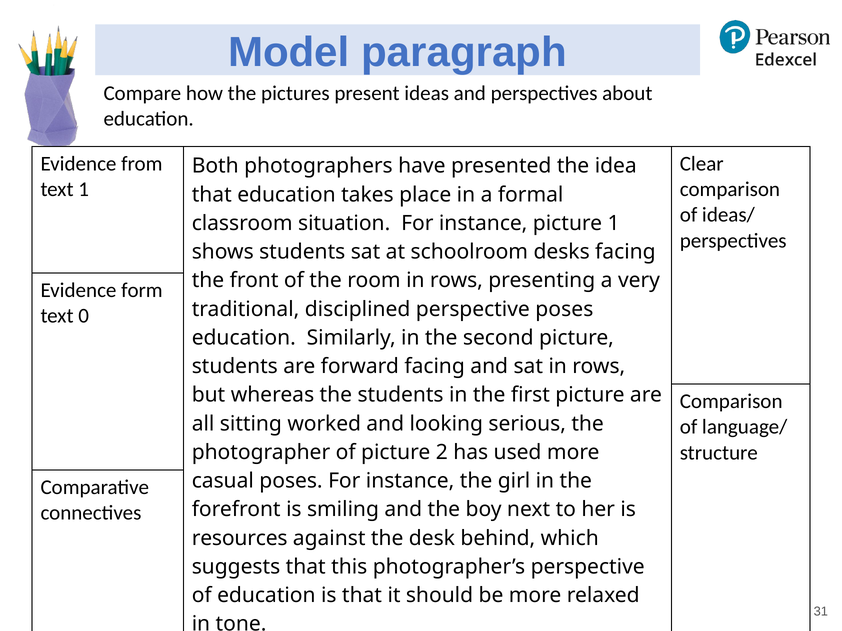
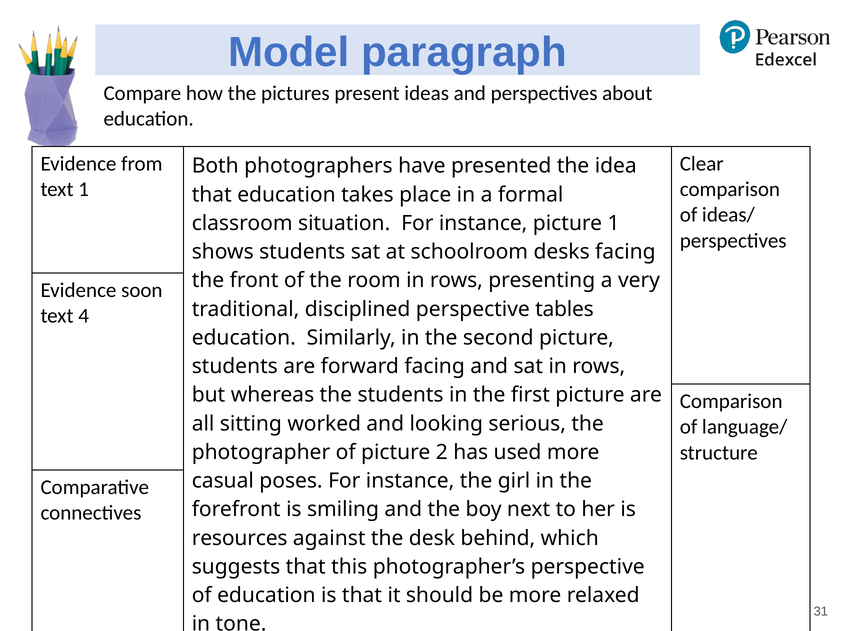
form: form -> soon (142, 290)
perspective poses: poses -> tables (564, 309)
0: 0 -> 4 (84, 316)
